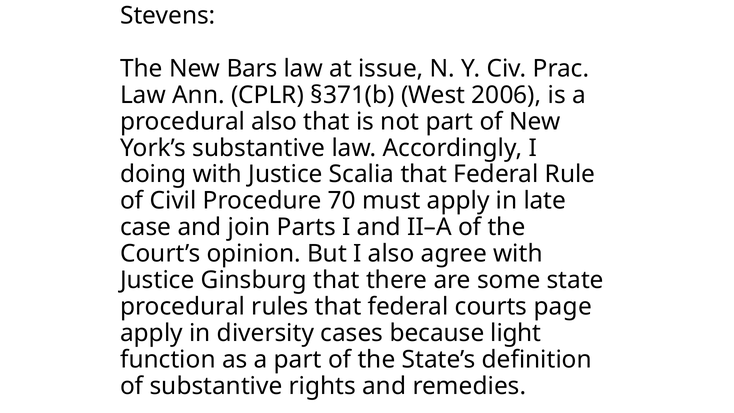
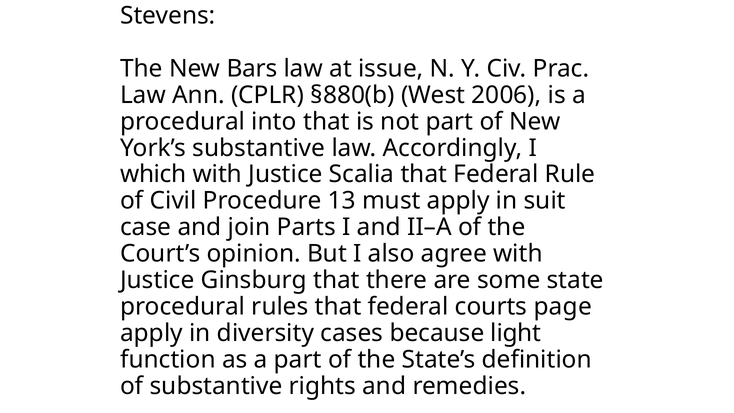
§371(b: §371(b -> §880(b (353, 95)
procedural also: also -> into (274, 121)
doing: doing -> which (153, 174)
70: 70 -> 13 (342, 201)
late: late -> suit (545, 201)
